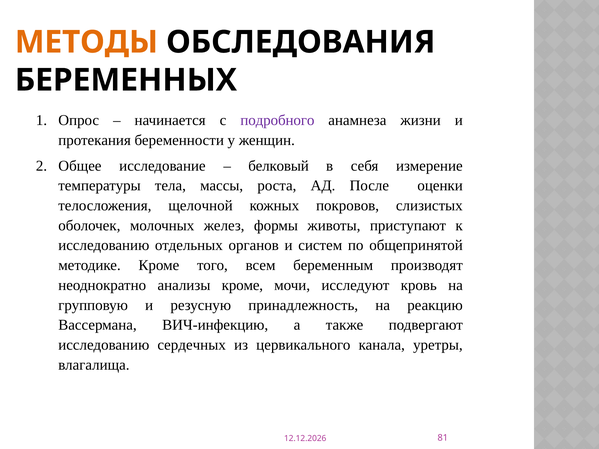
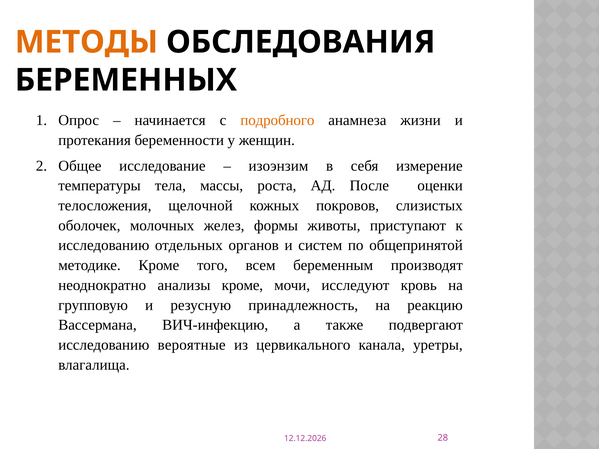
подробного colour: purple -> orange (277, 120)
белковый: белковый -> изоэнзим (278, 166)
сердечных: сердечных -> вероятные (192, 345)
81: 81 -> 28 (443, 438)
